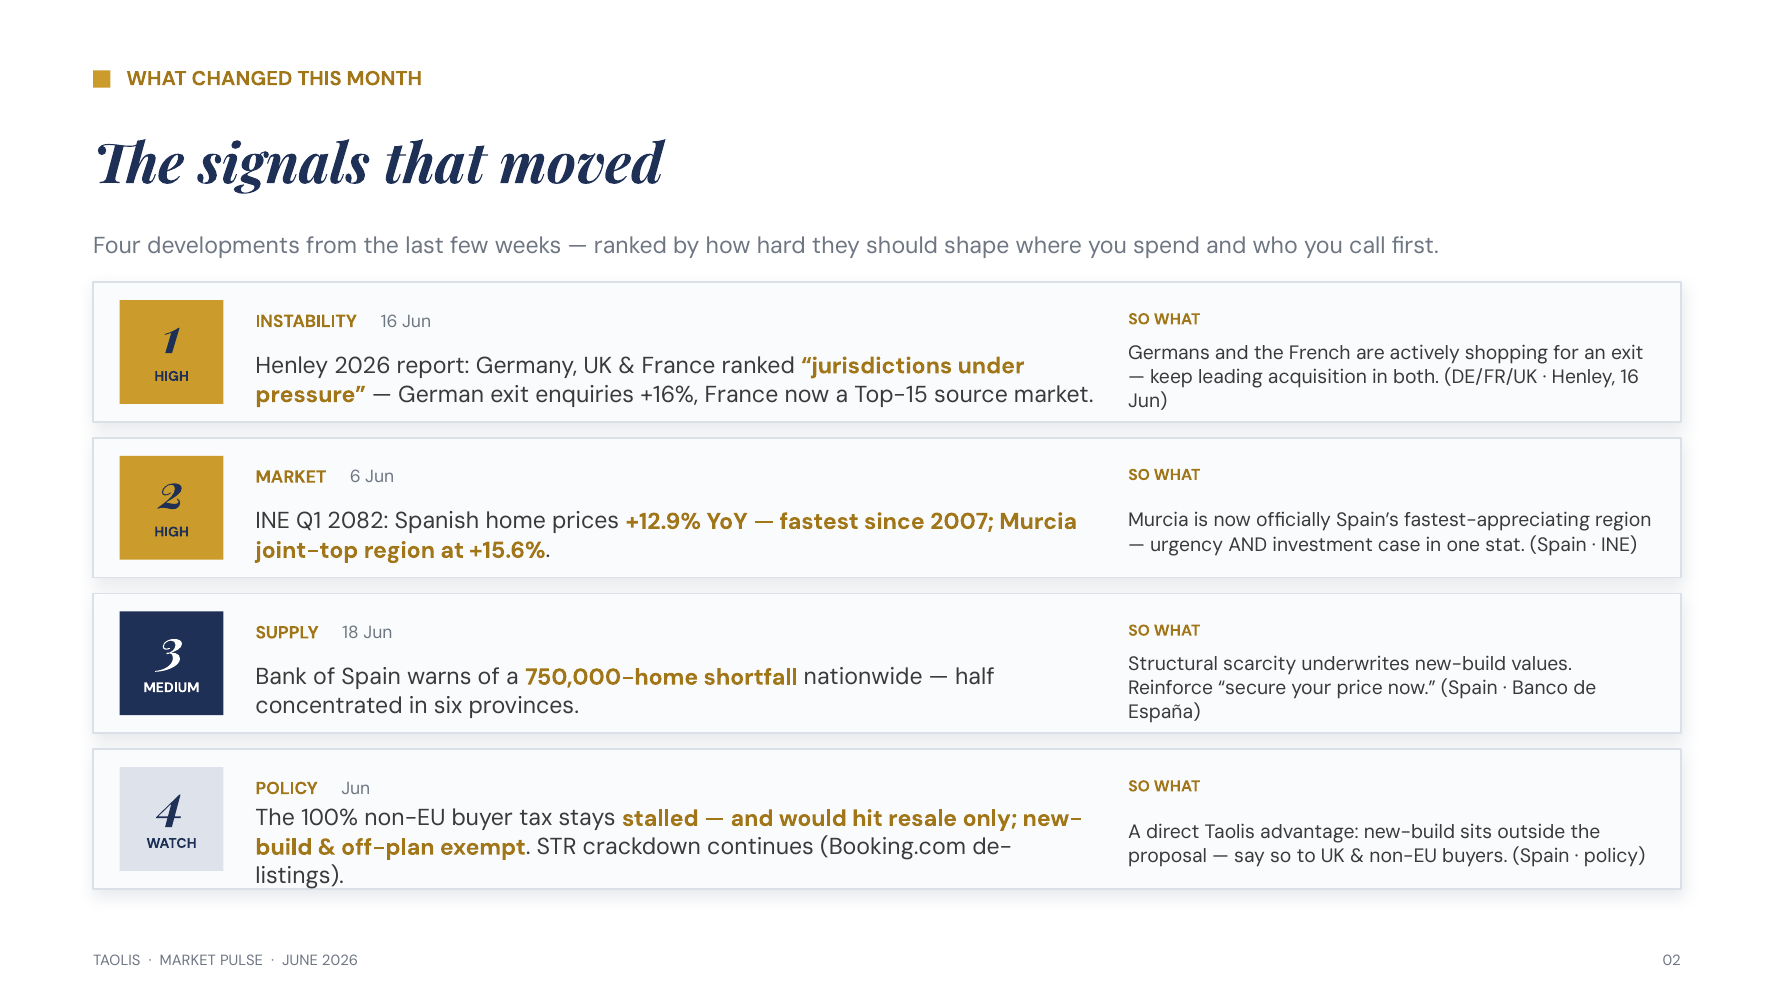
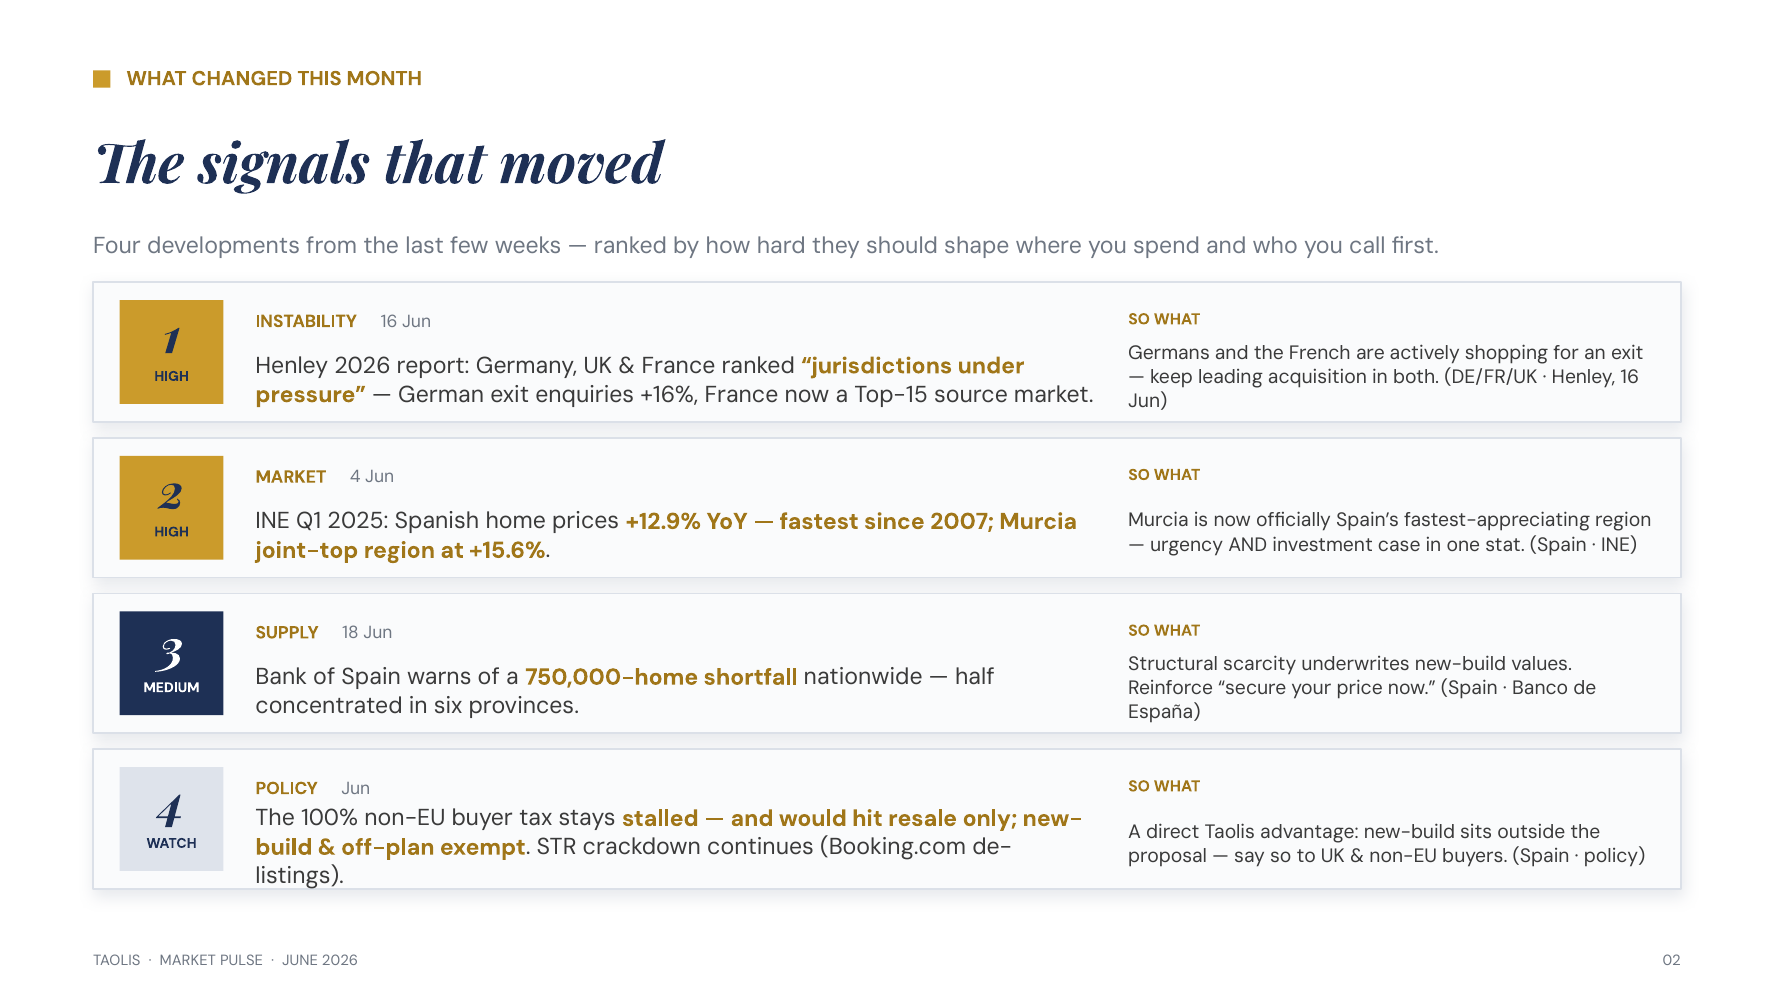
MARKET 6: 6 -> 4 (355, 477)
2082: 2082 -> 2025 (358, 521)
